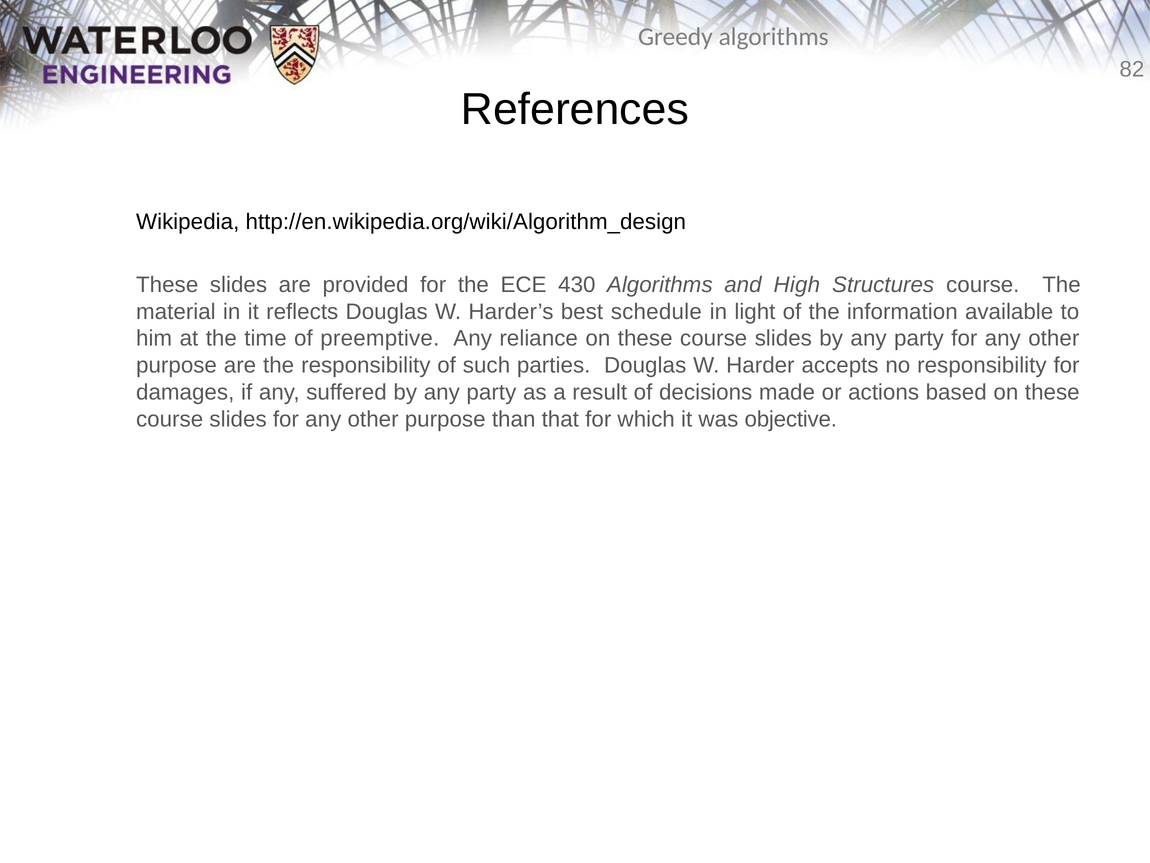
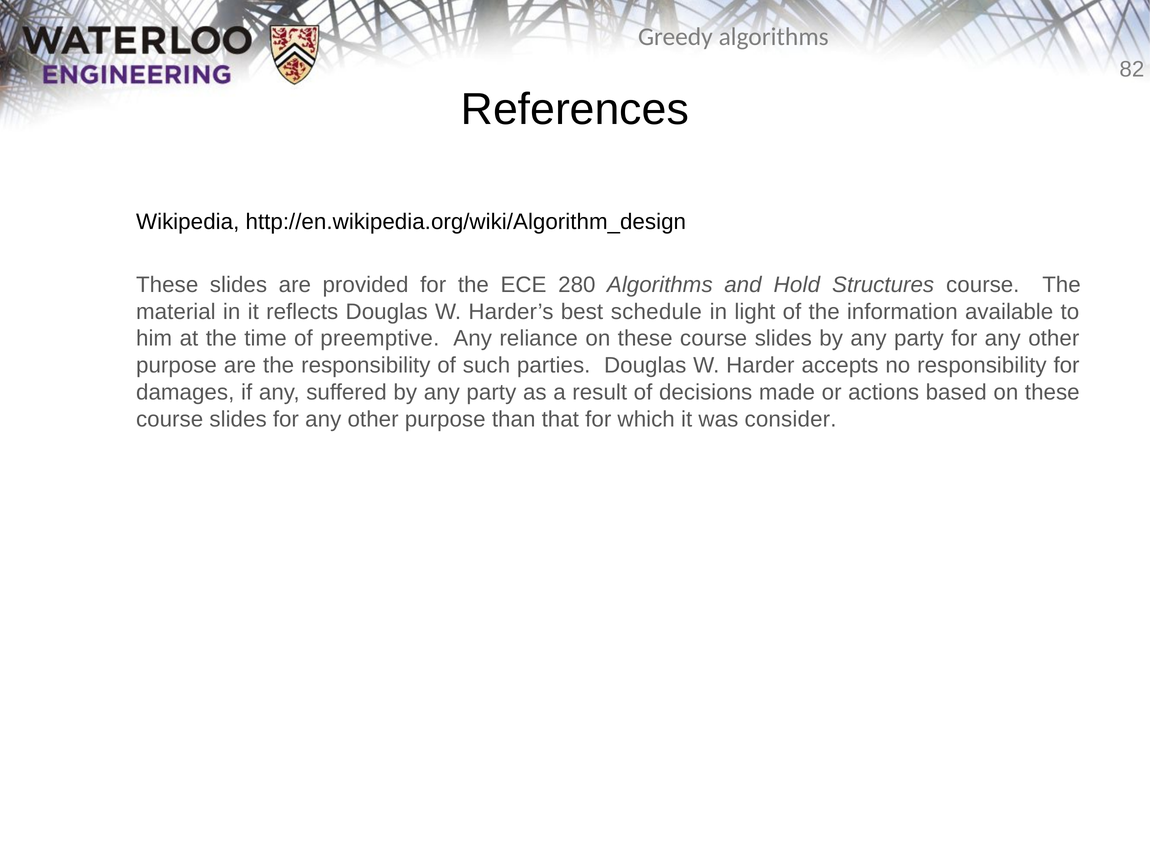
430: 430 -> 280 (577, 285)
High: High -> Hold (797, 285)
objective: objective -> consider (791, 419)
